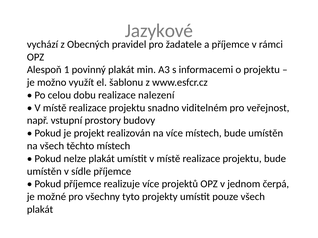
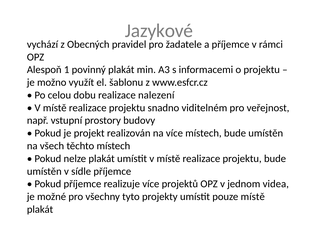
čerpá: čerpá -> videa (276, 184)
pouze všech: všech -> místě (253, 197)
